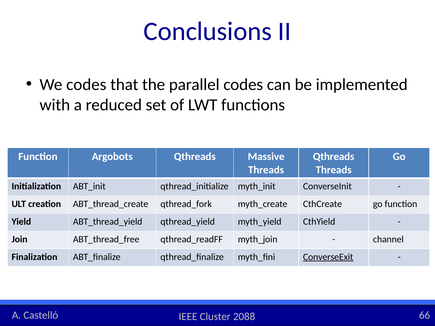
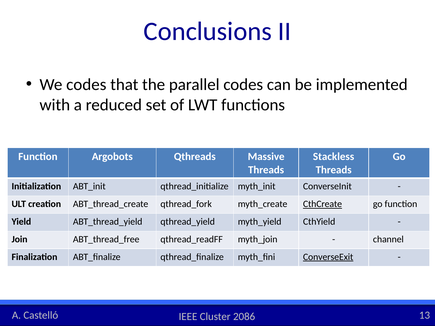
Qthreads: Qthreads -> Stackless (334, 157)
CthCreate underline: none -> present (323, 204)
66: 66 -> 13 (425, 315)
2088: 2088 -> 2086 (244, 317)
